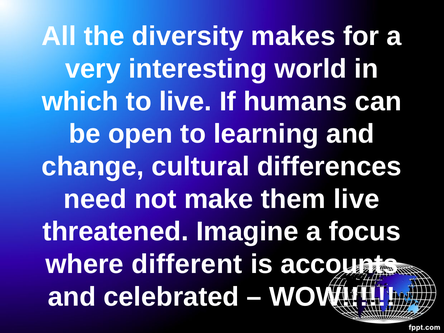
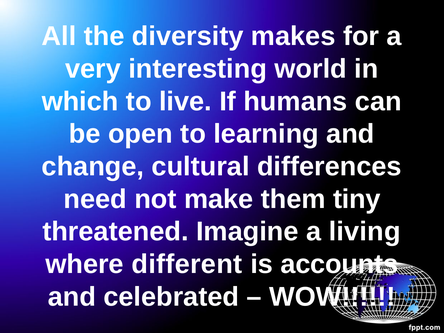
them live: live -> tiny (357, 199)
focus: focus -> living (365, 232)
